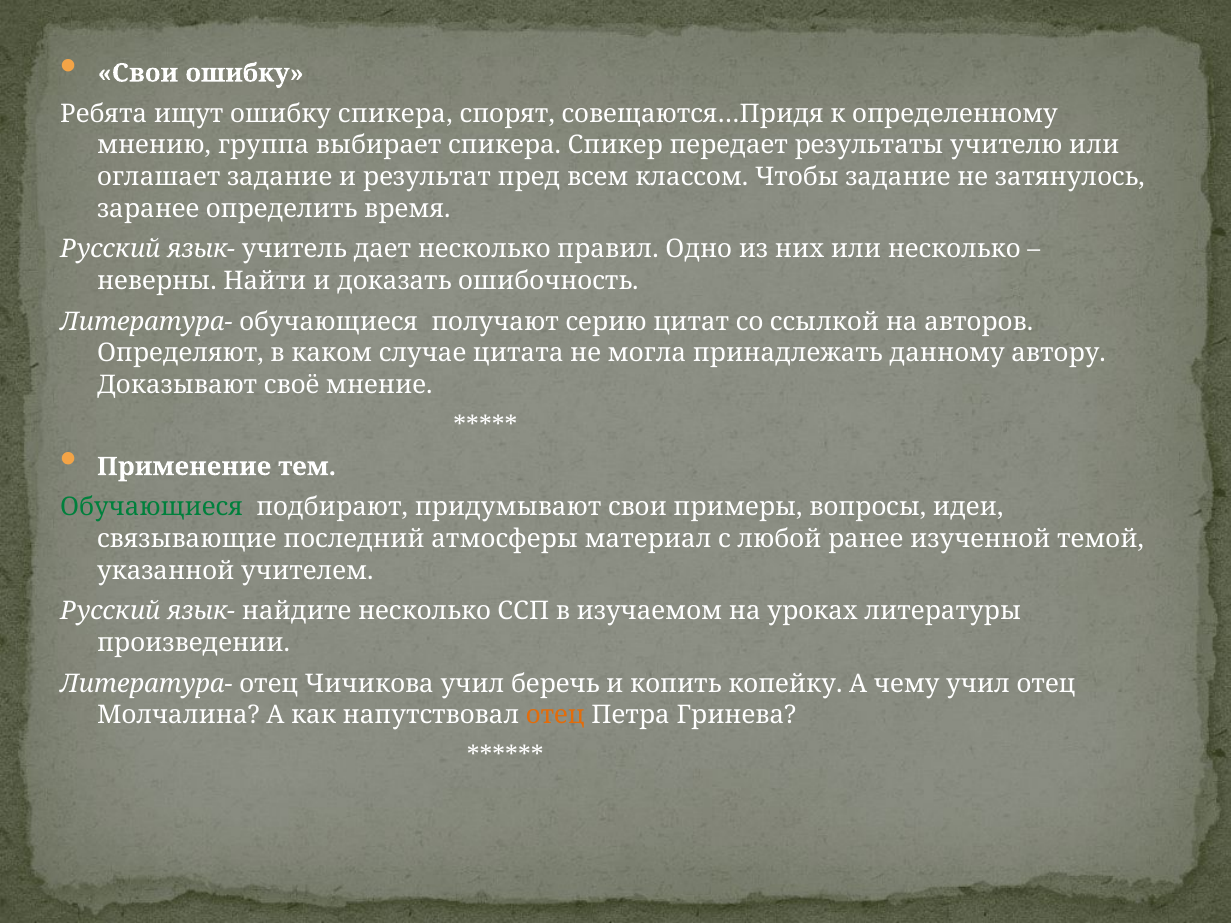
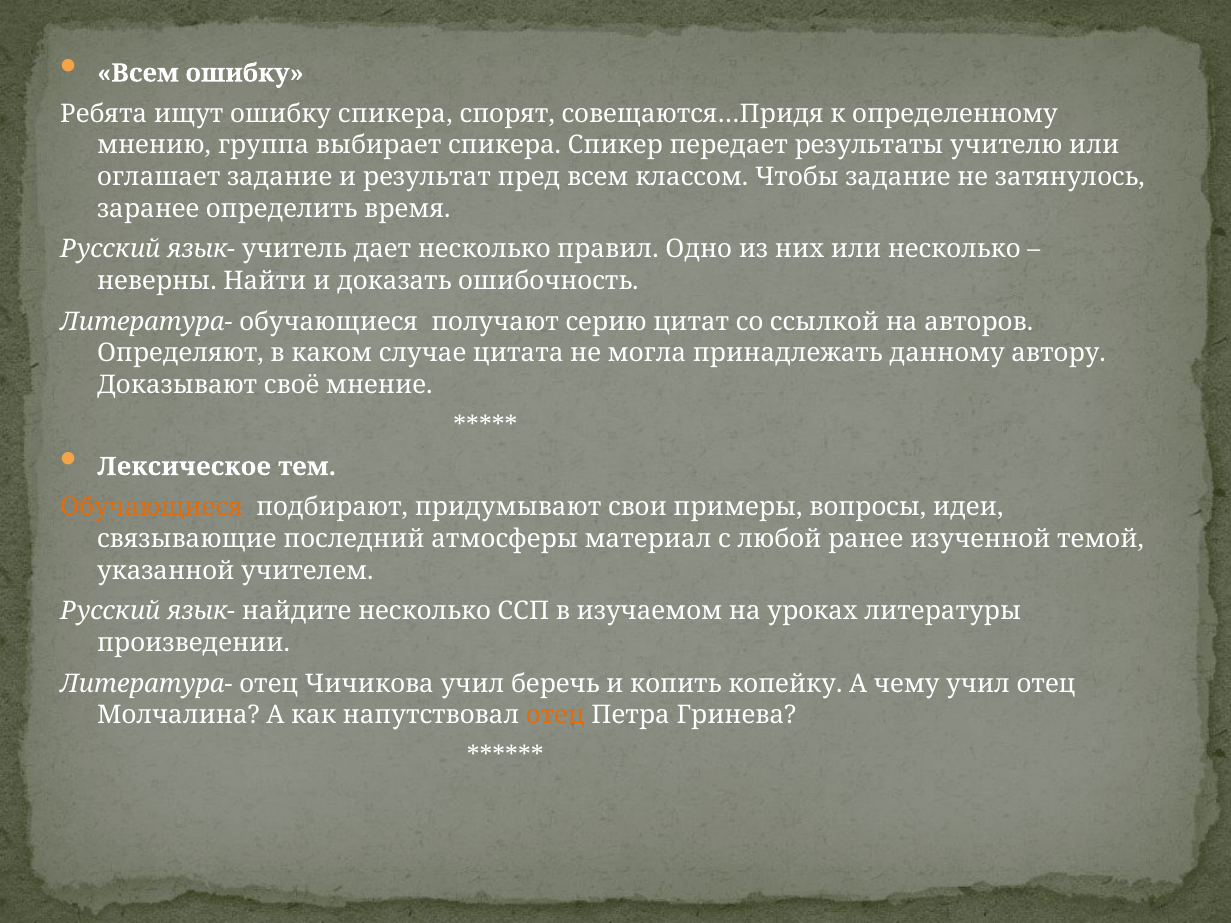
Свои: Свои -> Всем (138, 73)
Применение: Применение -> Лексическое (184, 467)
Обучающиеся colour: green -> orange (152, 508)
